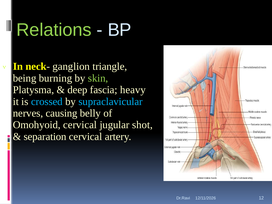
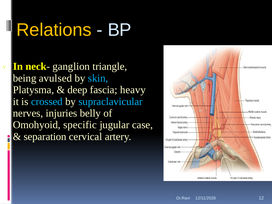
Relations colour: light green -> yellow (54, 30)
burning: burning -> avulsed (55, 78)
skin colour: light green -> light blue (98, 78)
causing: causing -> injuries (62, 113)
Omohyoid cervical: cervical -> specific (80, 125)
shot: shot -> case (143, 125)
